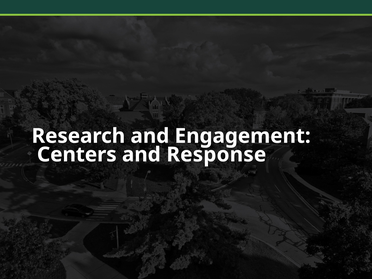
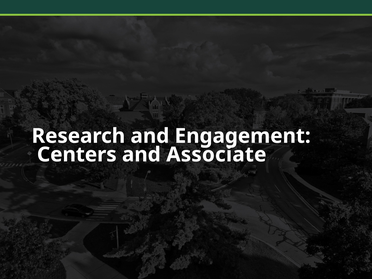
Response: Response -> Associate (216, 155)
